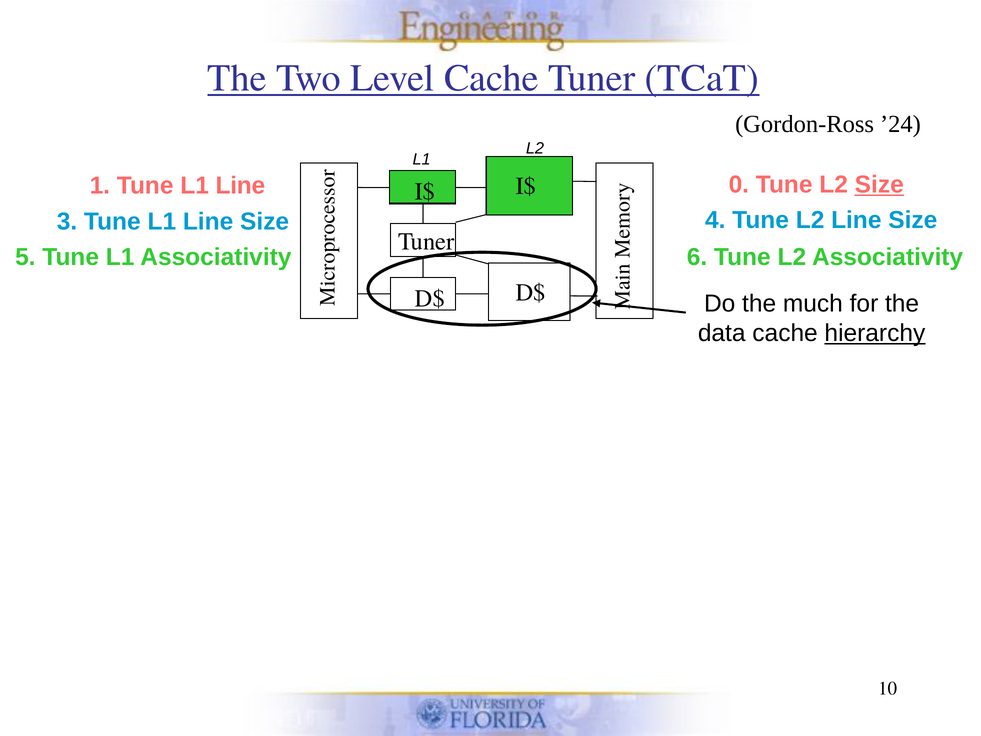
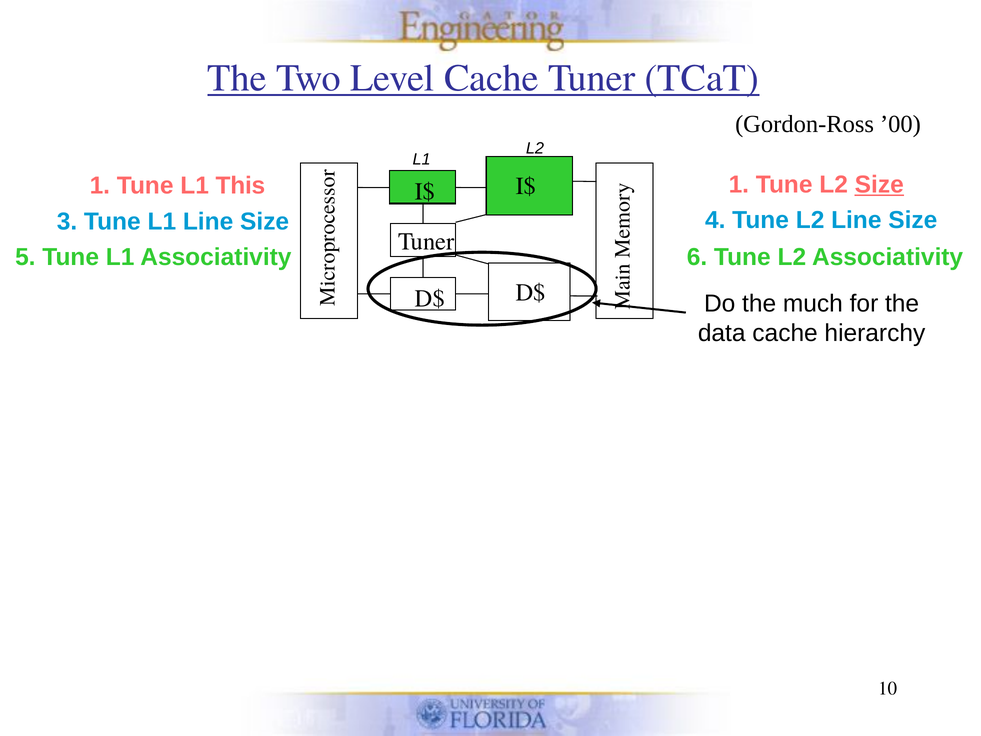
’24: ’24 -> ’00 (900, 124)
1 Tune L1 Line: Line -> This (240, 186)
0: 0 -> 1 (739, 185)
hierarchy underline: present -> none (875, 333)
